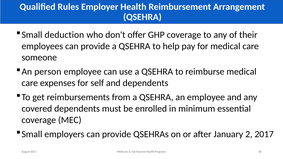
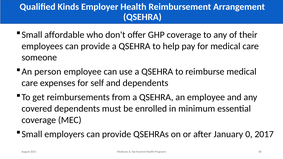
Rules: Rules -> Kinds (68, 7)
deduction: deduction -> affordable (64, 35)
2: 2 -> 0 (249, 134)
